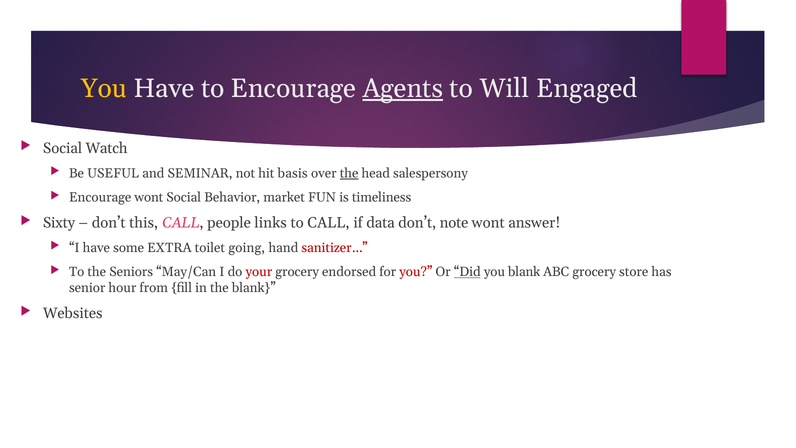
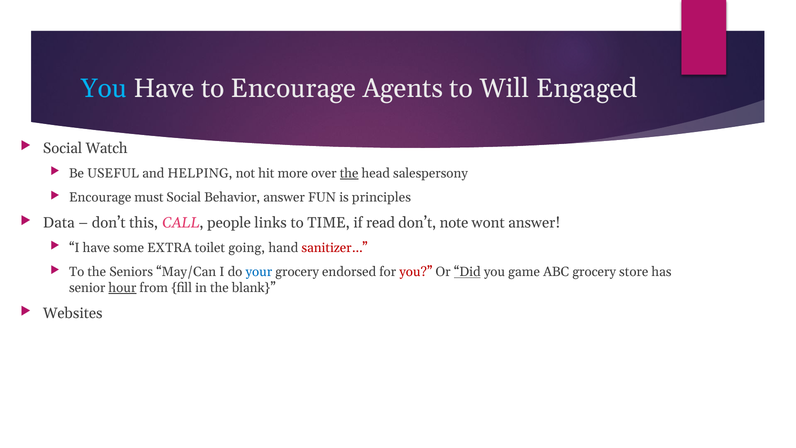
You colour: yellow -> light blue (104, 89)
Agents underline: present -> none (403, 89)
SEMINAR: SEMINAR -> HELPING (200, 173)
basis: basis -> more (293, 173)
Encourage wont: wont -> must (149, 197)
Behavior market: market -> answer (284, 197)
timeliness: timeliness -> principles (382, 197)
Sixty: Sixty -> Data (59, 223)
to CALL: CALL -> TIME (329, 223)
data: data -> read (381, 223)
your colour: red -> blue (259, 272)
you blank: blank -> game (524, 272)
hour underline: none -> present (122, 288)
